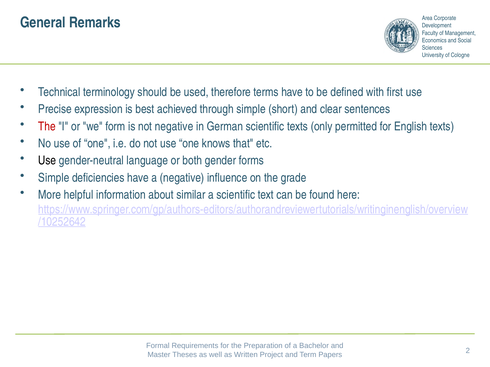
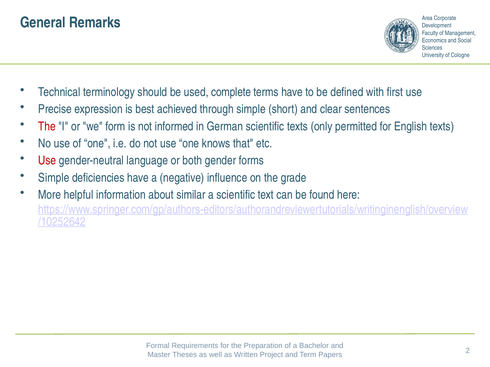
therefore: therefore -> complete (231, 92)
not negative: negative -> informed (174, 127)
Use colour: black -> red (47, 161)
